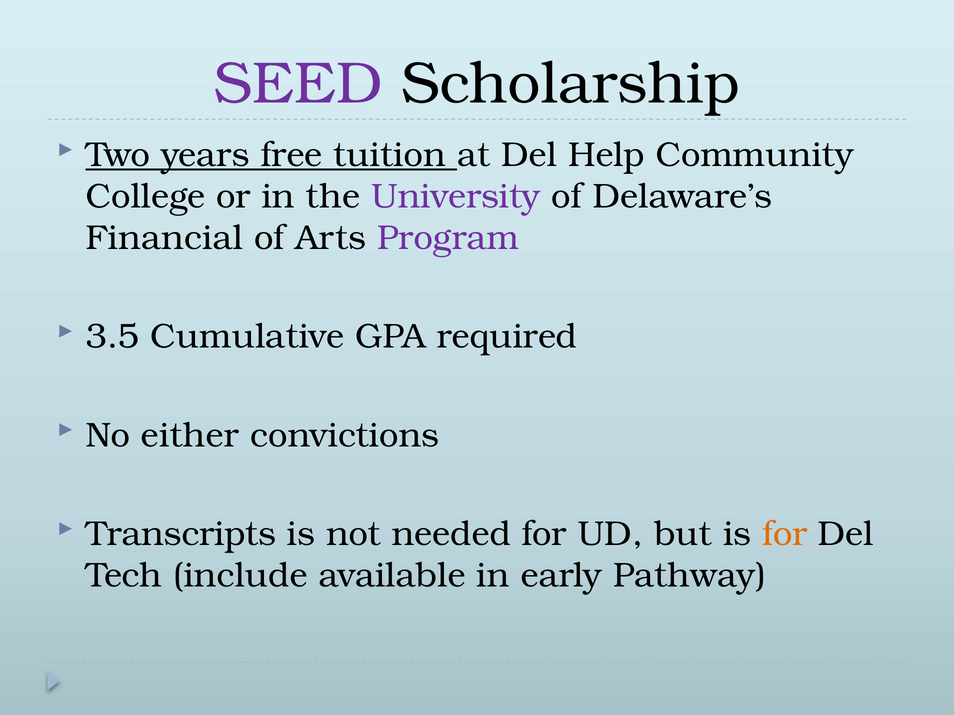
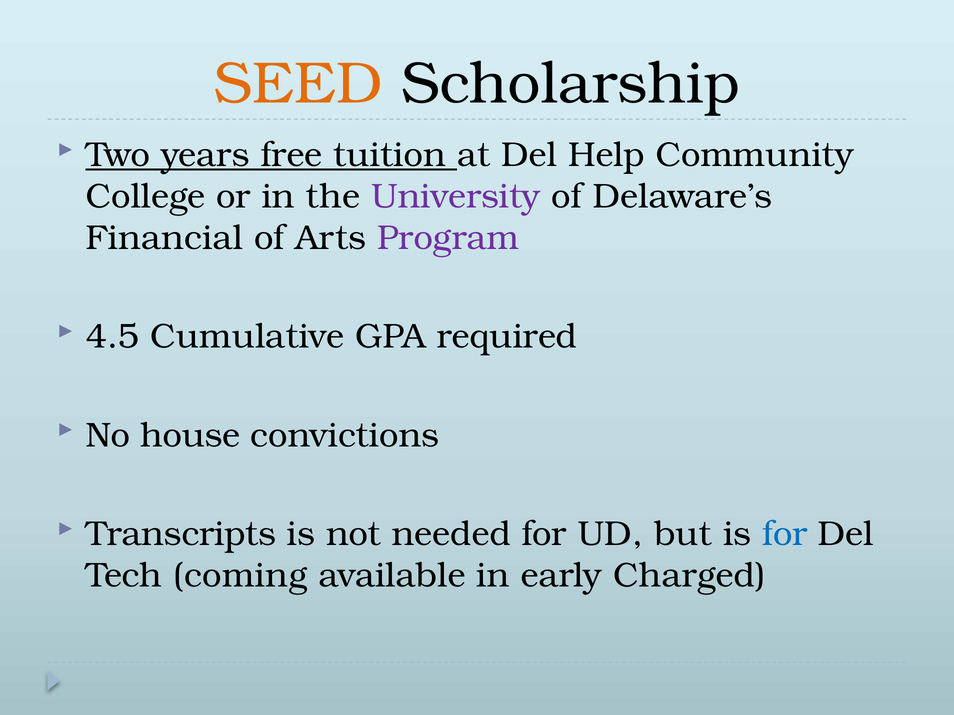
SEED colour: purple -> orange (298, 84)
3.5: 3.5 -> 4.5 (113, 337)
either: either -> house (190, 435)
for colour: orange -> blue (785, 534)
include: include -> coming (240, 576)
Pathway: Pathway -> Charged (689, 576)
